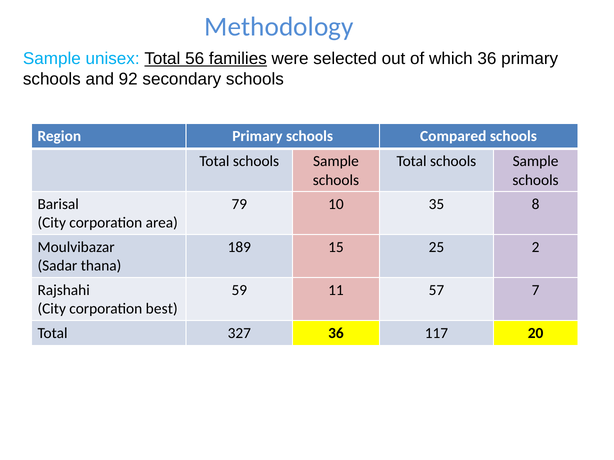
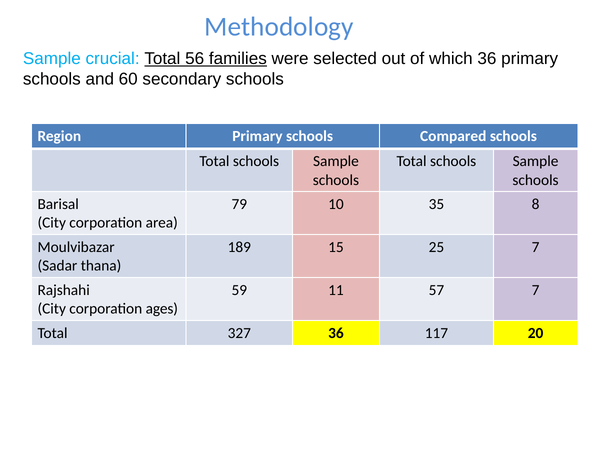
unisex: unisex -> crucial (113, 59)
92: 92 -> 60 (128, 79)
25 2: 2 -> 7 (536, 247)
best: best -> ages (162, 309)
